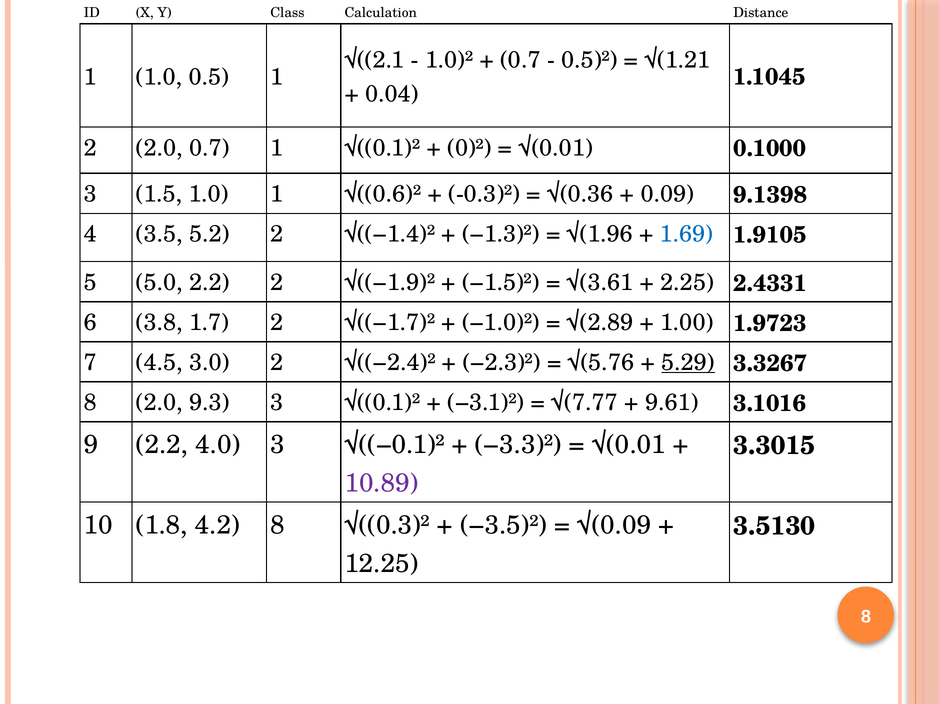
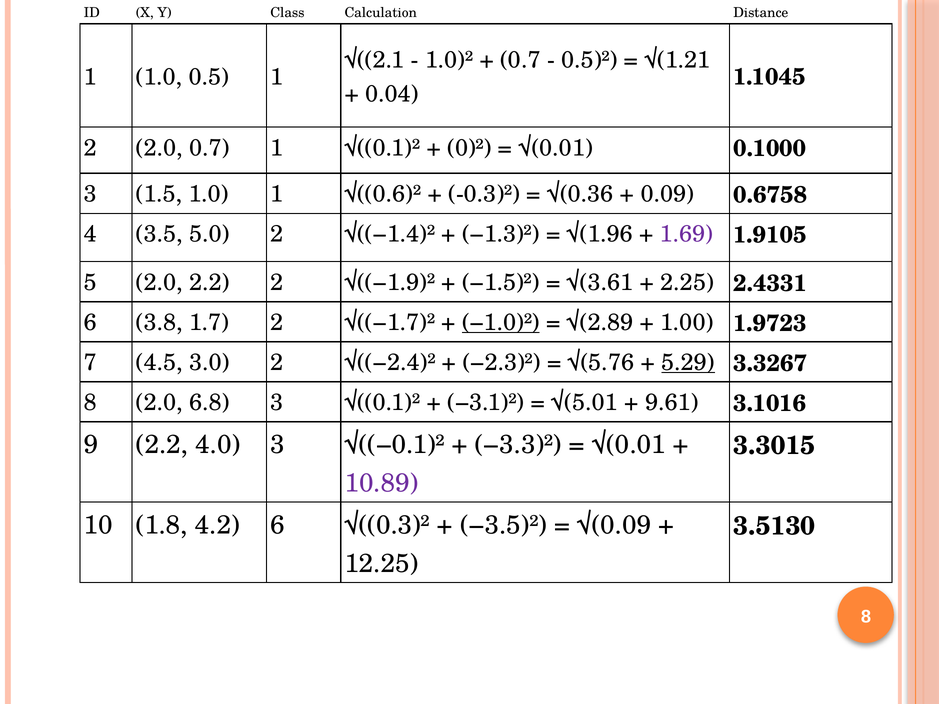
9.1398: 9.1398 -> 0.6758 (770, 195)
5.2: 5.2 -> 5.0 (209, 234)
1.69 colour: blue -> purple (686, 234)
5 5.0: 5.0 -> 2.0 (159, 282)
−1.0)² underline: none -> present (501, 323)
9.3: 9.3 -> 6.8 (209, 403)
√(7.77: √(7.77 -> √(5.01 (585, 403)
4.2 8: 8 -> 6 (278, 525)
